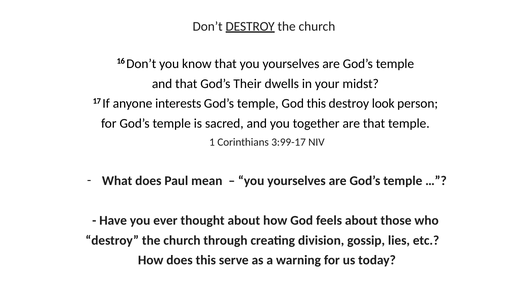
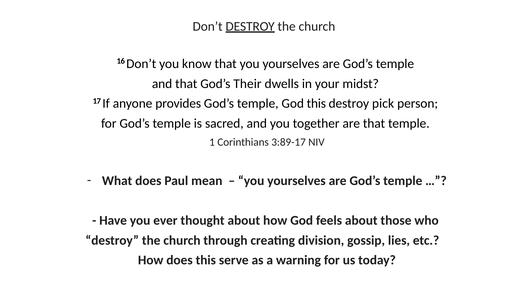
interests: interests -> provides (178, 104)
look: look -> pick (383, 104)
3:99-17: 3:99-17 -> 3:89-17 (289, 142)
